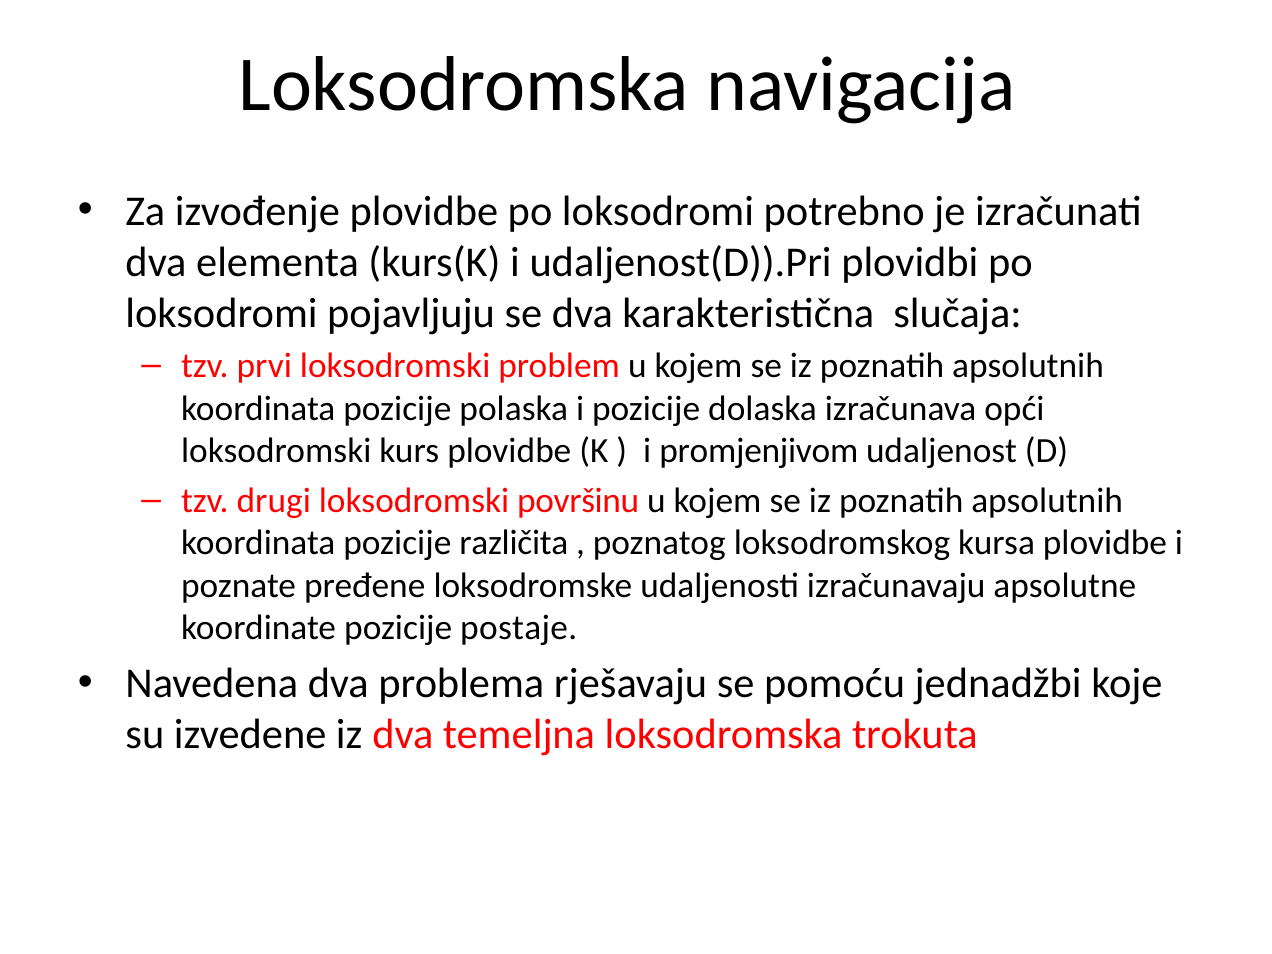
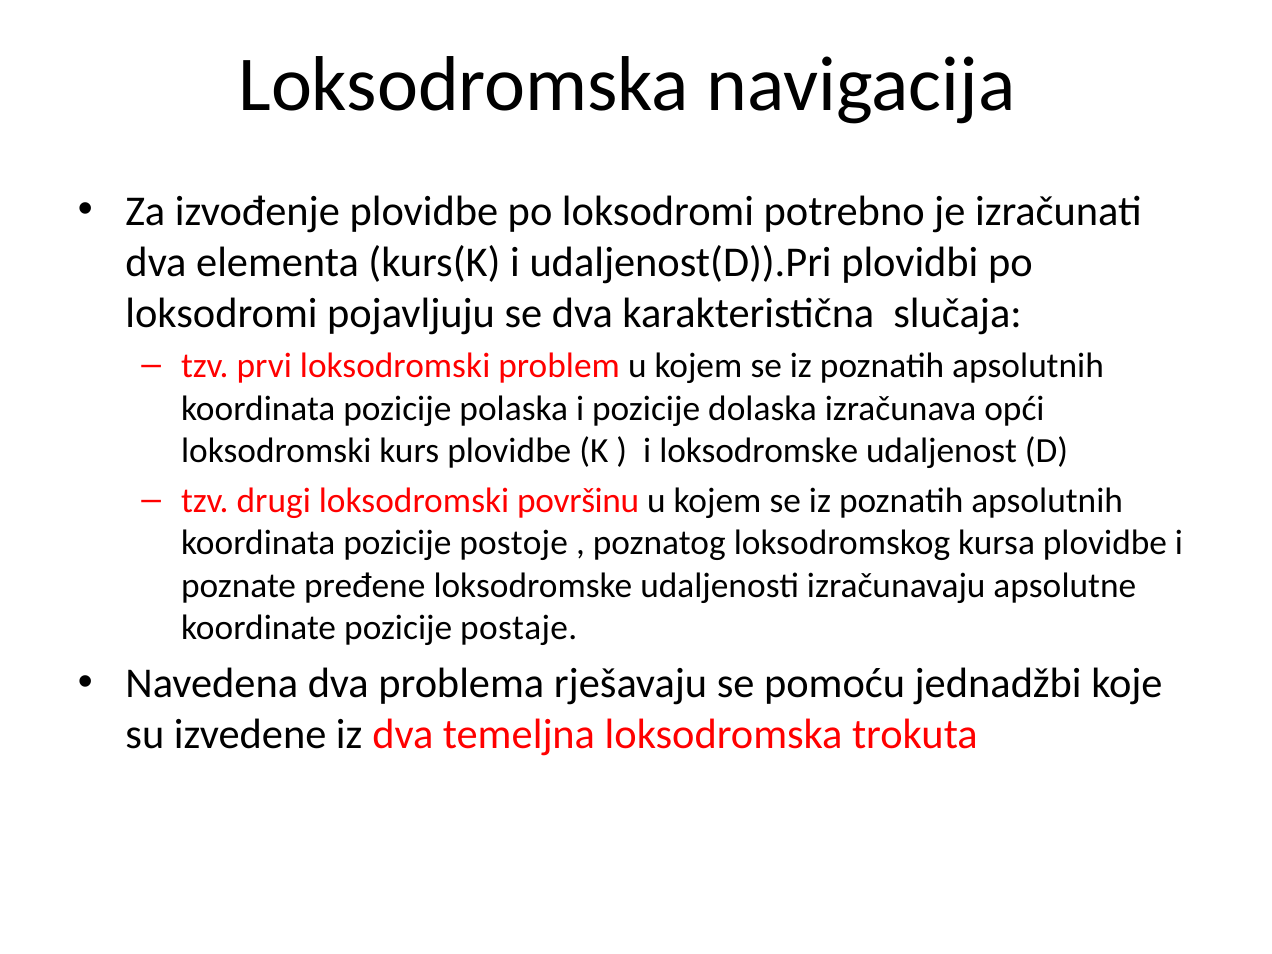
i promjenjivom: promjenjivom -> loksodromske (759, 451)
različita: različita -> postoje (514, 543)
